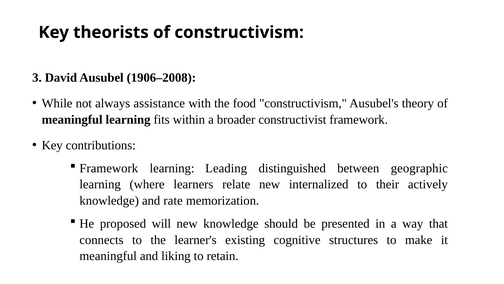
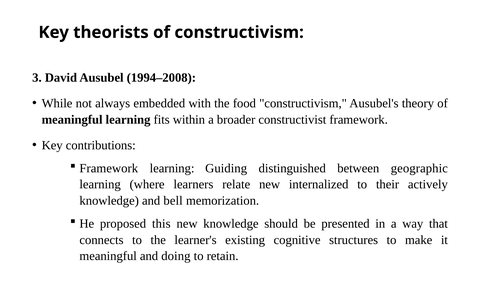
1906–2008: 1906–2008 -> 1994–2008 (161, 78)
assistance: assistance -> embedded (159, 103)
Leading: Leading -> Guiding (226, 168)
rate: rate -> bell (173, 200)
will: will -> this (161, 223)
liking: liking -> doing (176, 256)
